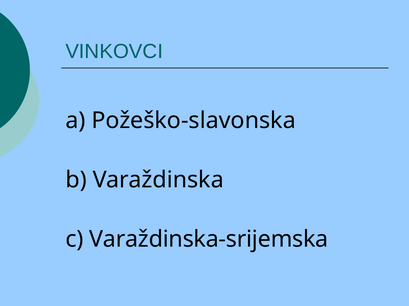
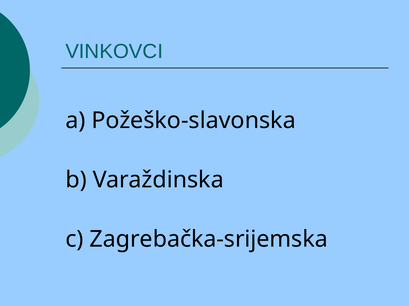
Varaždinska-srijemska: Varaždinska-srijemska -> Zagrebačka-srijemska (209, 240)
